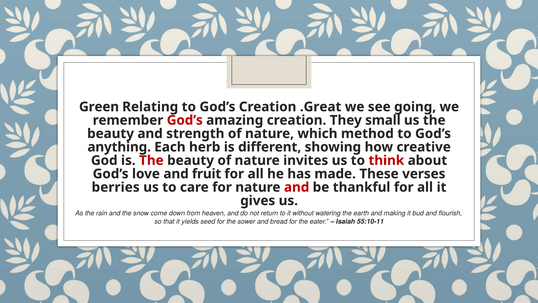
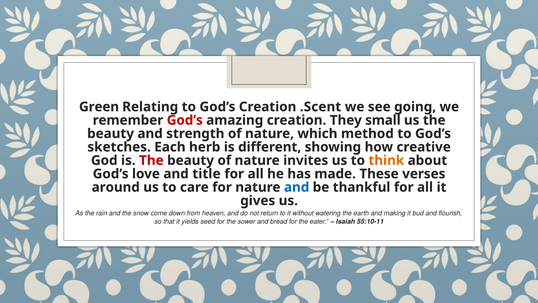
.Great: .Great -> .Scent (321, 107)
anything: anything -> sketches (119, 147)
think colour: red -> orange (386, 160)
fruit: fruit -> title (206, 174)
berries: berries -> around (116, 187)
and colour: red -> blue (297, 187)
